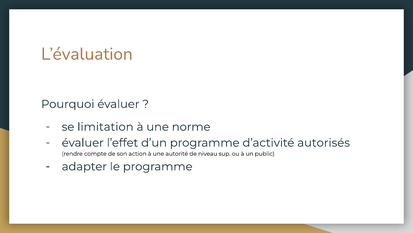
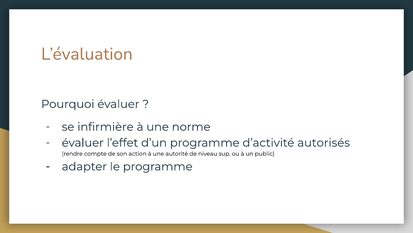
limitation: limitation -> infirmière (105, 127)
